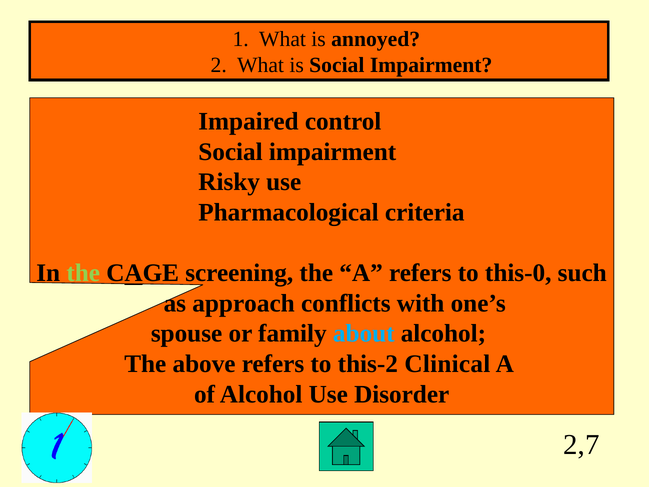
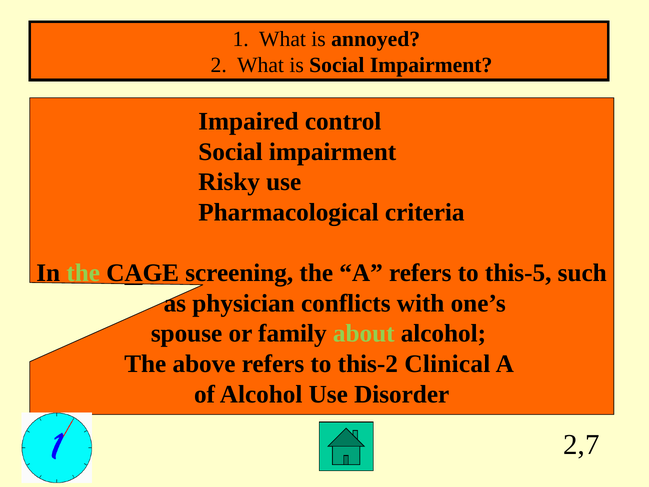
this-0: this-0 -> this-5 (518, 273)
approach: approach -> physician (244, 303)
about colour: light blue -> light green (364, 333)
